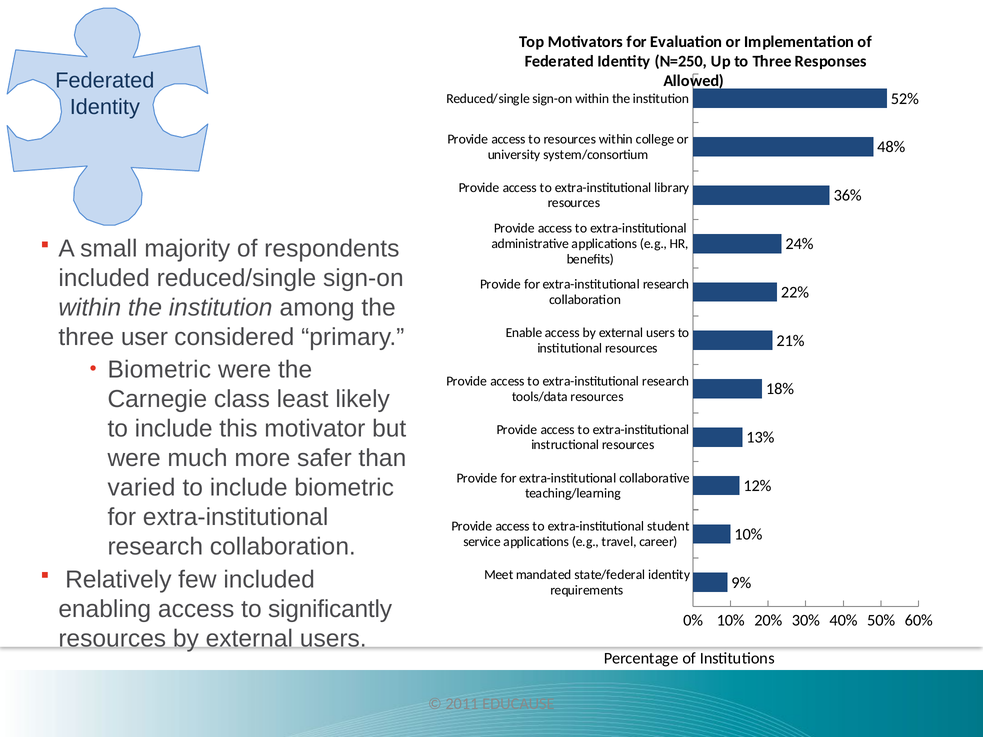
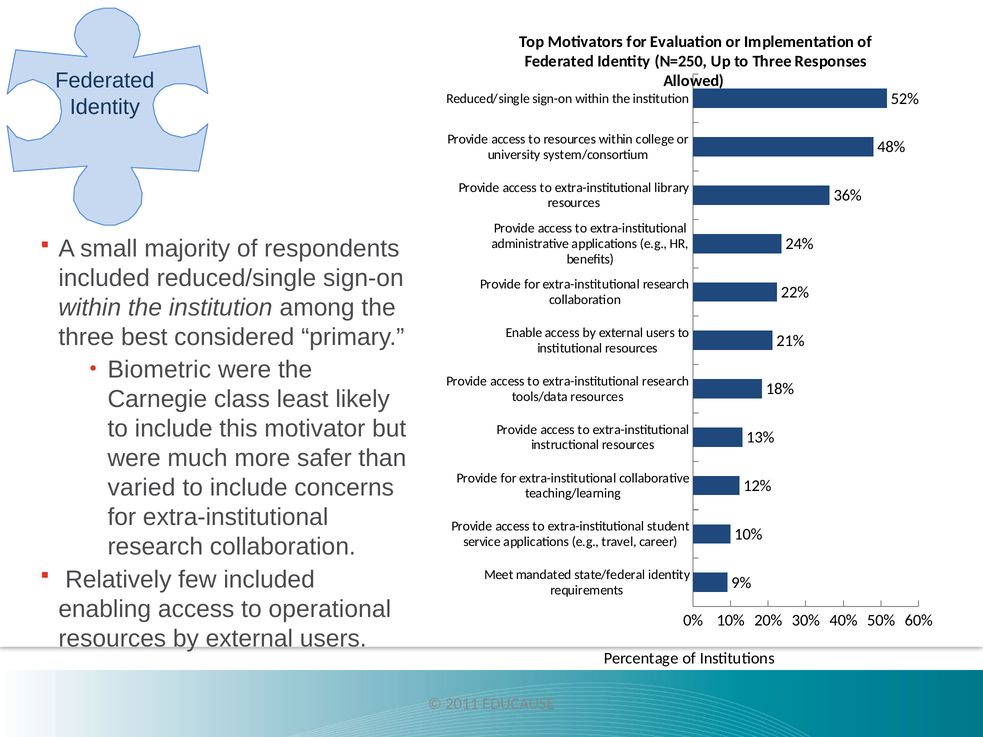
user: user -> best (144, 337)
include biometric: biometric -> concerns (344, 488)
significantly: significantly -> operational (330, 609)
